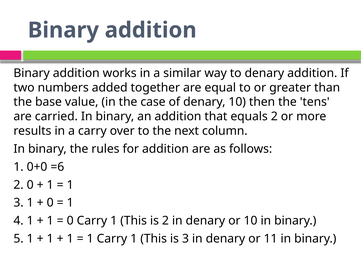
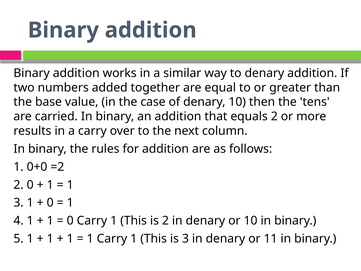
=6: =6 -> =2 (57, 167)
